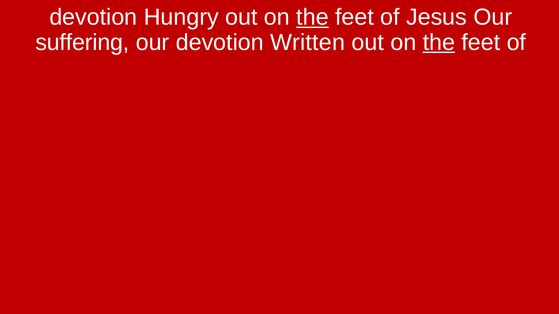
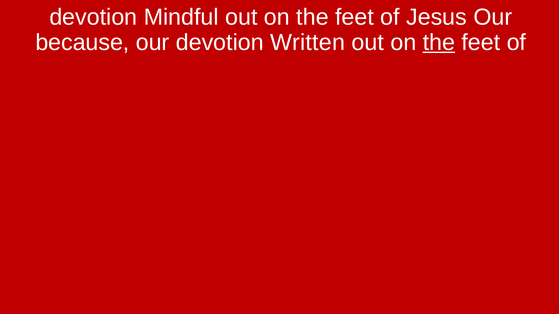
Hungry: Hungry -> Mindful (181, 17)
the underline: present -> none (312, 17)
suffering: suffering -> because (82, 42)
